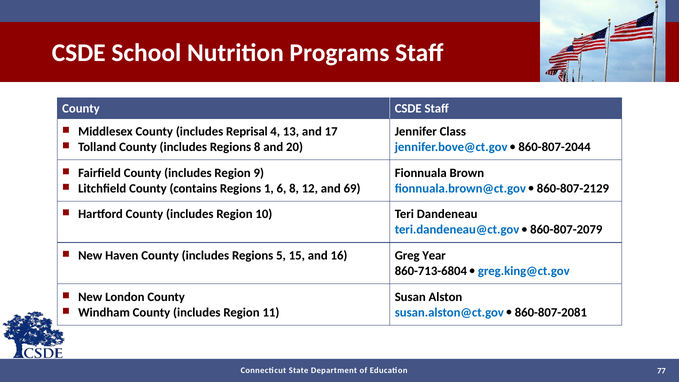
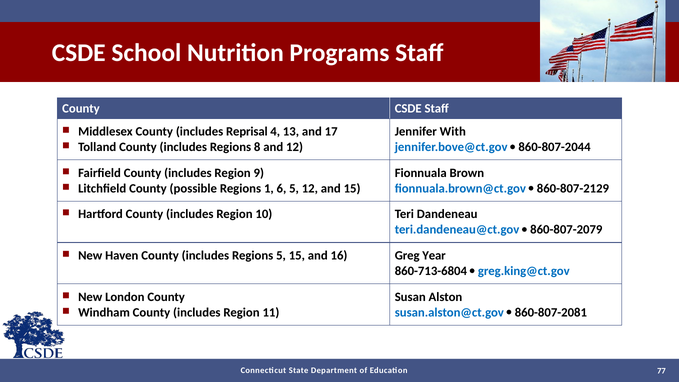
Class: Class -> With (453, 132)
and 20: 20 -> 12 (295, 147)
contains: contains -> possible (193, 188)
6 8: 8 -> 5 (294, 188)
and 69: 69 -> 15 (352, 188)
